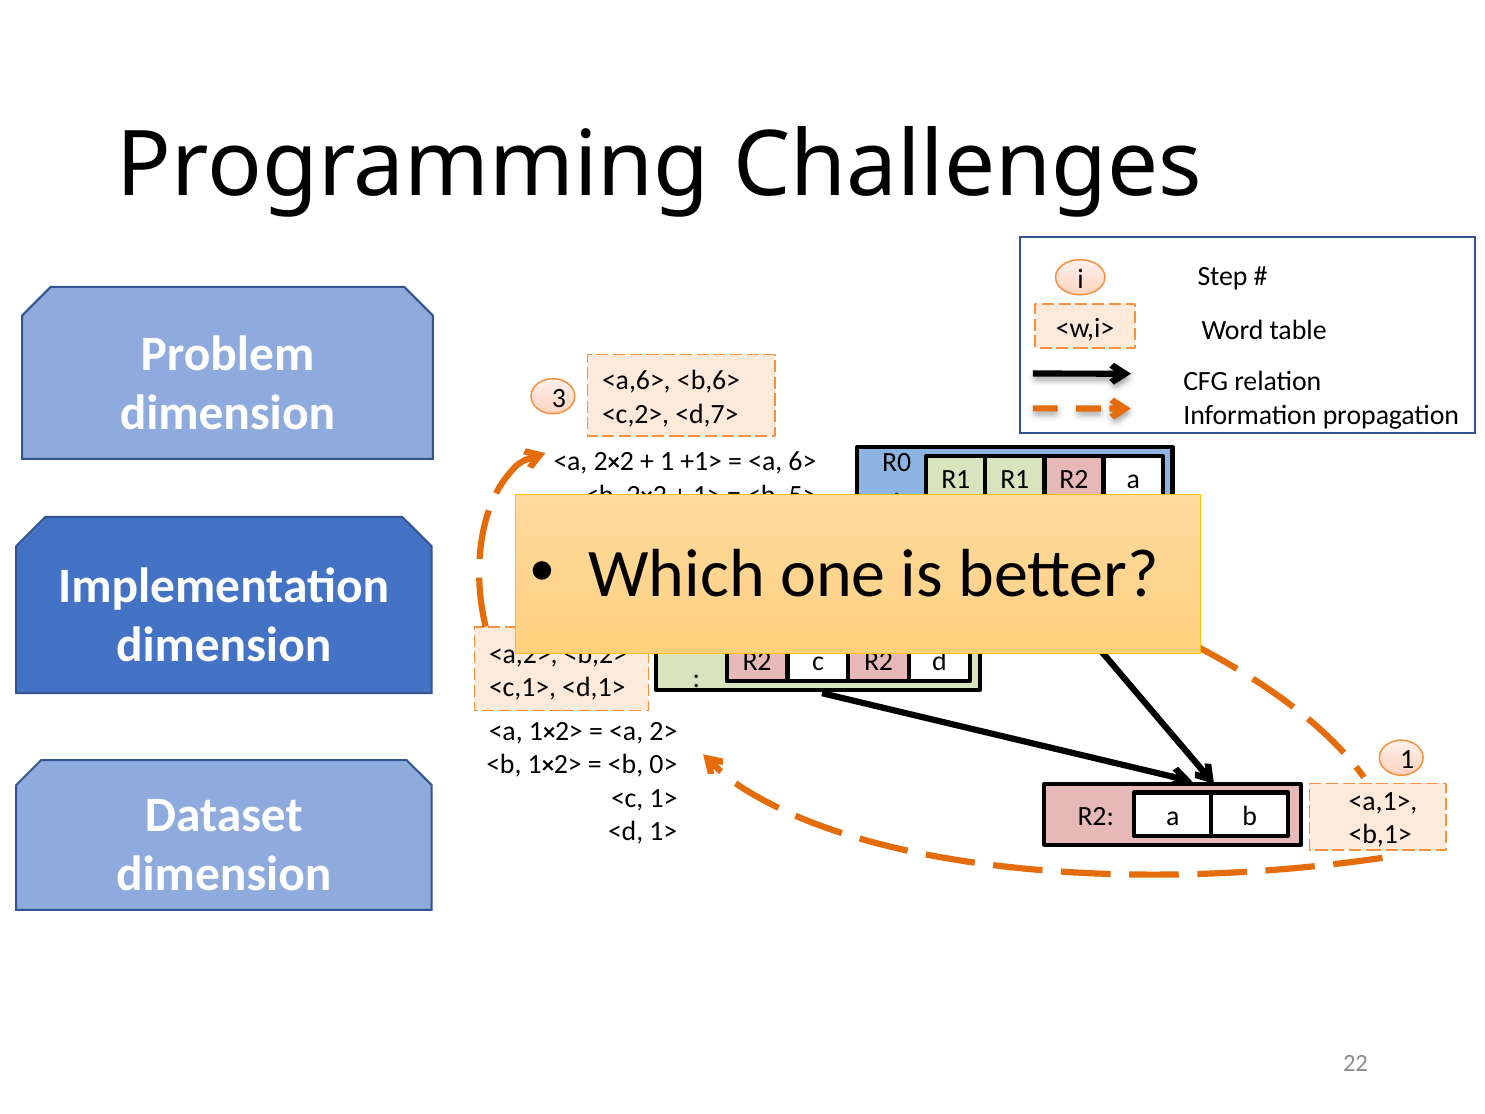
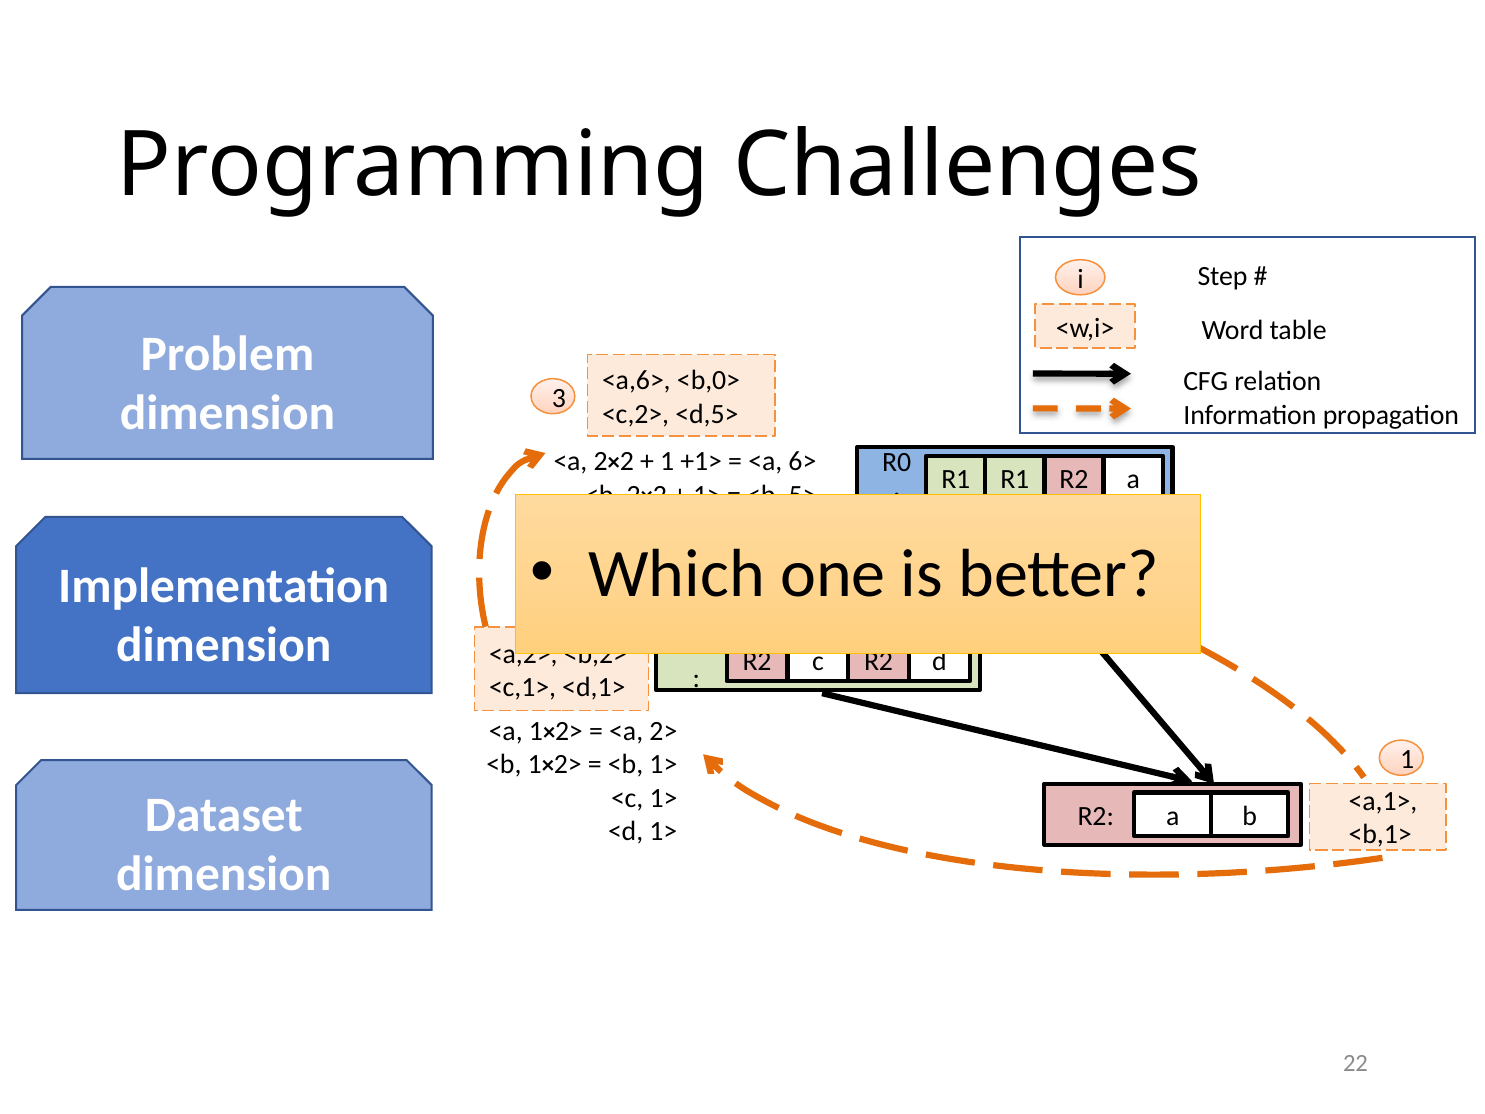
<b,6>: <b,6> -> <b,0> (709, 381)
<d,7>: <d,7> -> <d,5> (707, 414)
<b 0>: 0> -> 1> (663, 765)
